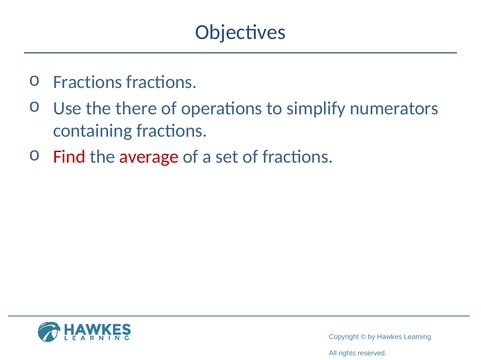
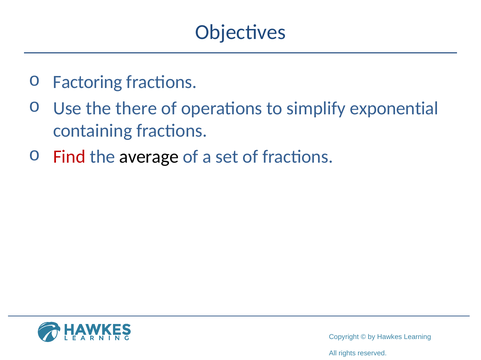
Fractions: Fractions -> Factoring (88, 82)
numerators: numerators -> exponential (394, 108)
average colour: red -> black (149, 157)
